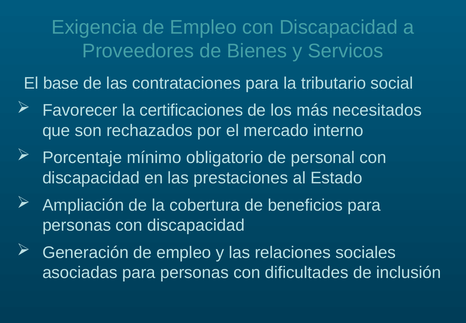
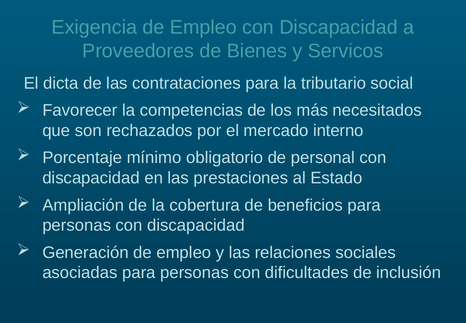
base: base -> dicta (61, 83)
certificaciones: certificaciones -> competencias (191, 110)
